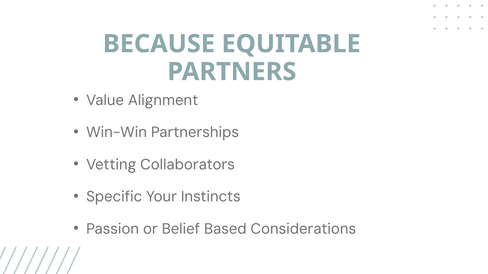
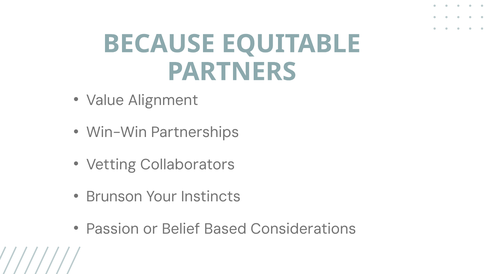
Specific: Specific -> Brunson (114, 197)
